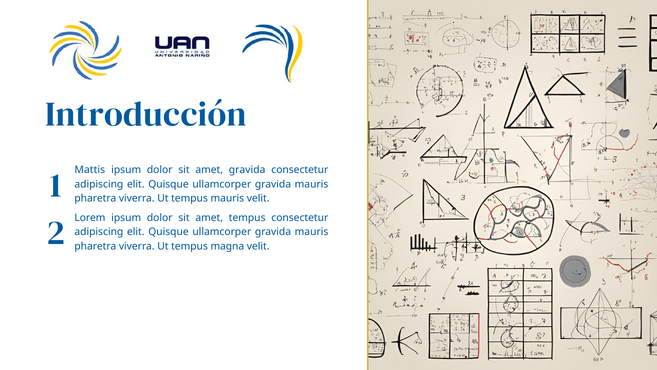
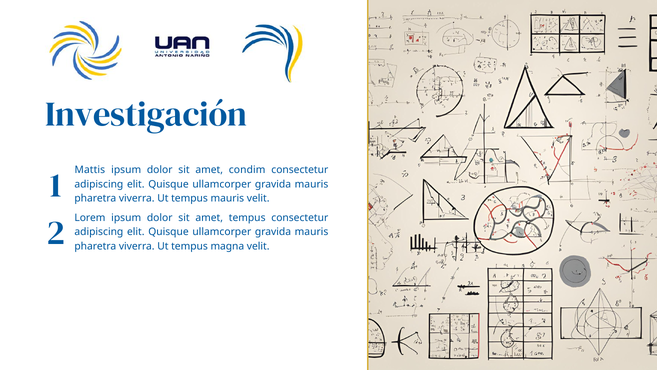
Introducción: Introducción -> Investigación (146, 114)
amet gravida: gravida -> condim (247, 170)
